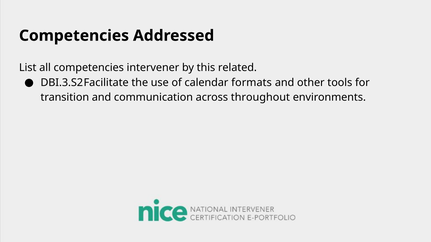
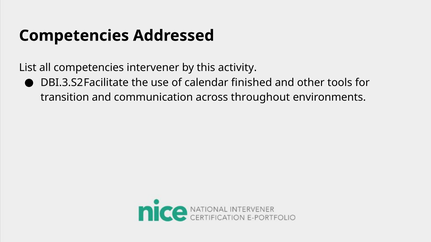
related: related -> activity (237, 68)
formats: formats -> finished (252, 83)
